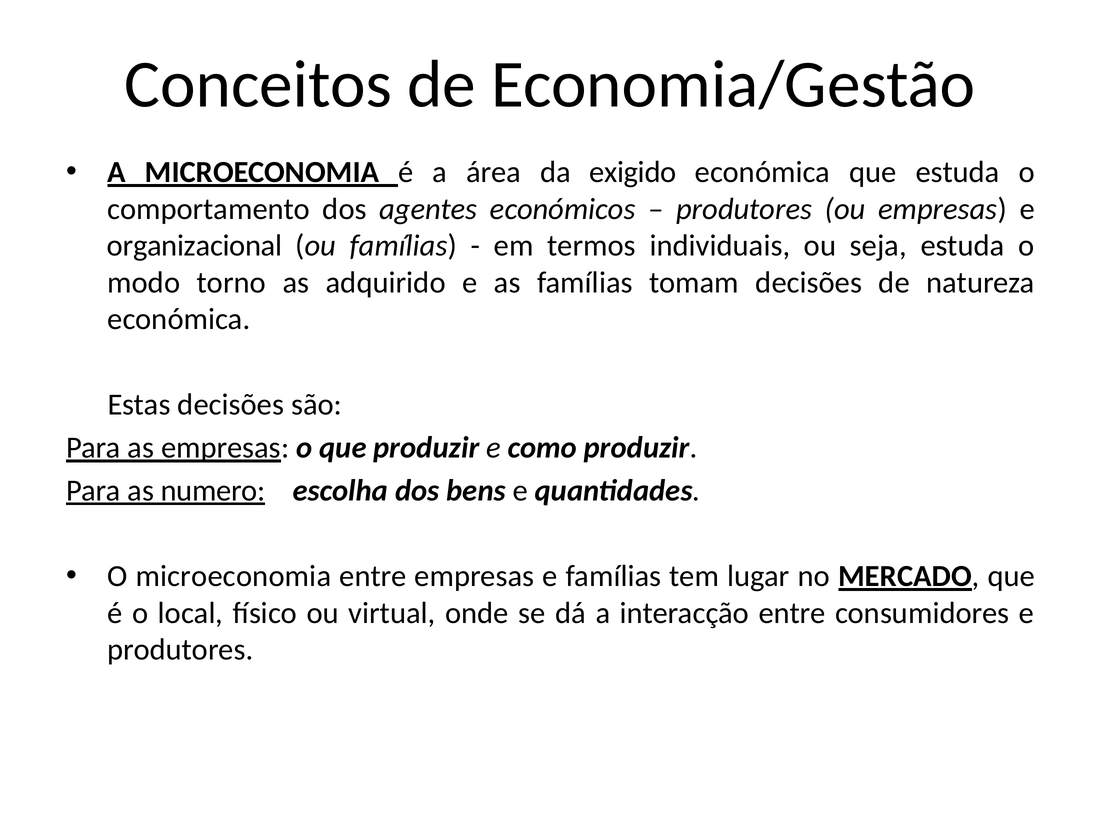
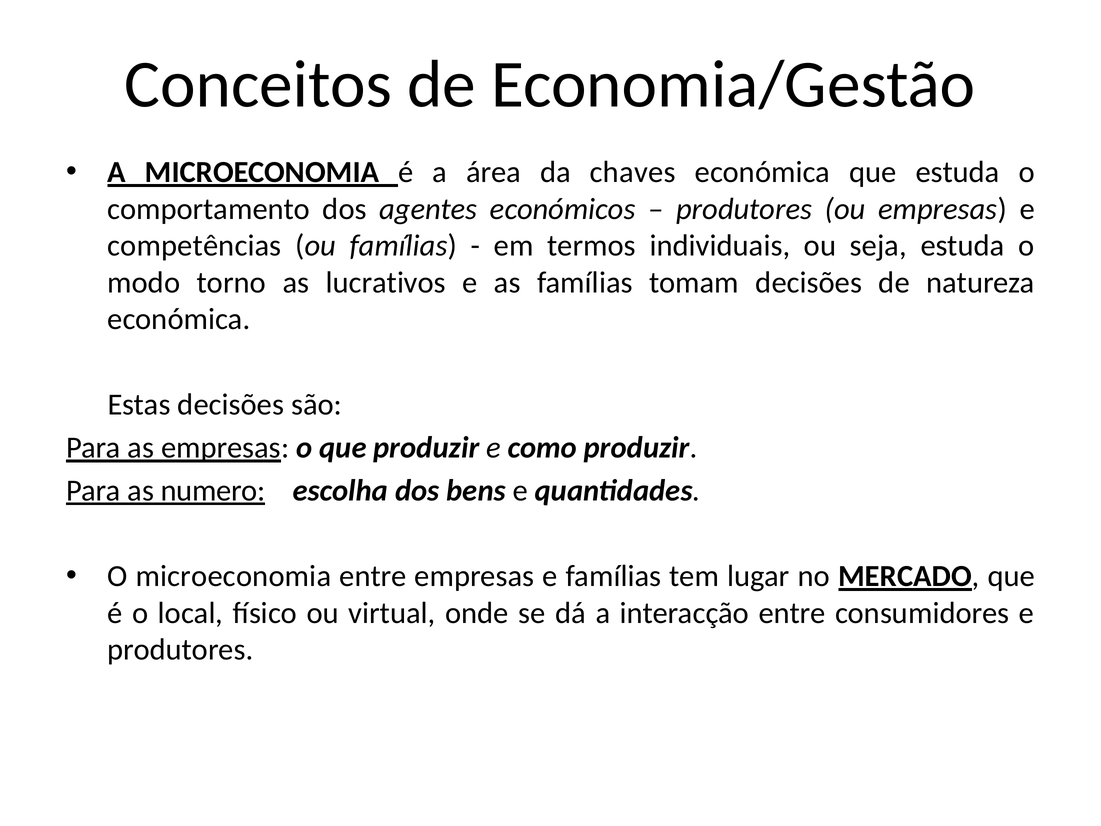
exigido: exigido -> chaves (633, 172)
organizacional: organizacional -> competências (194, 246)
adquirido: adquirido -> lucrativos (386, 282)
